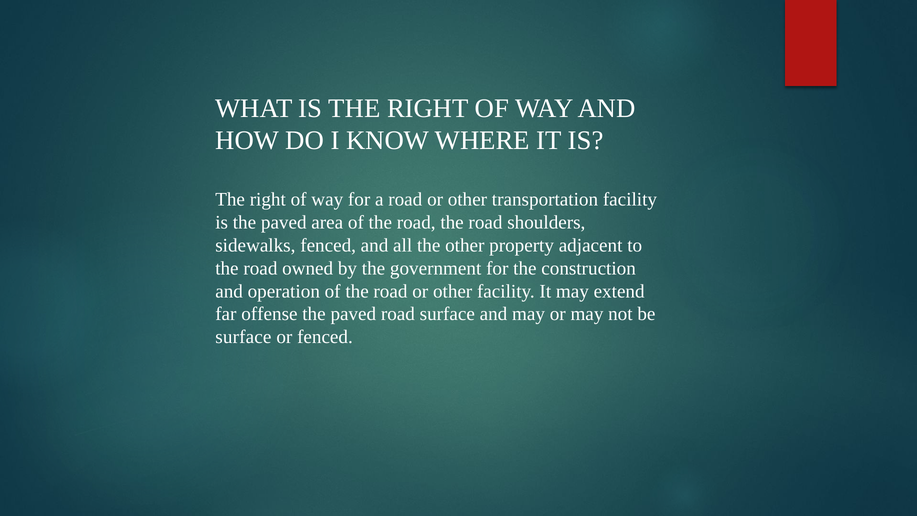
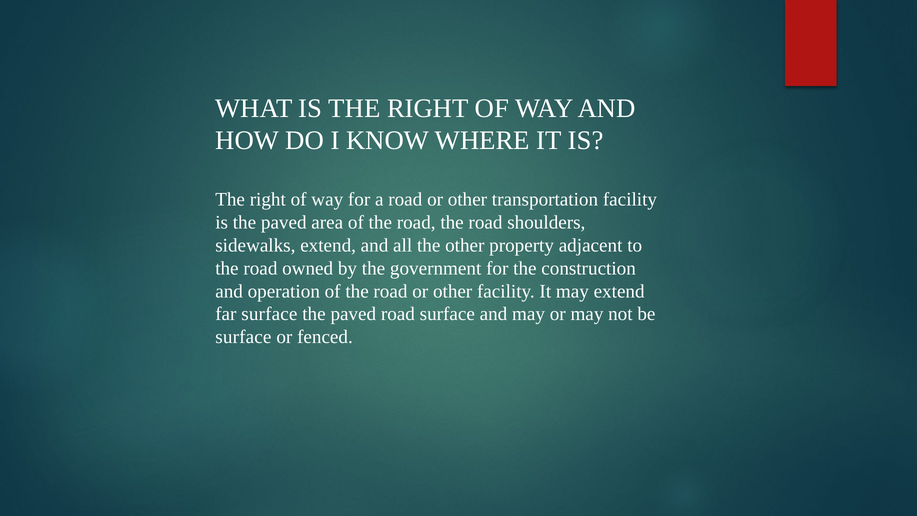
sidewalks fenced: fenced -> extend (328, 245)
far offense: offense -> surface (269, 314)
